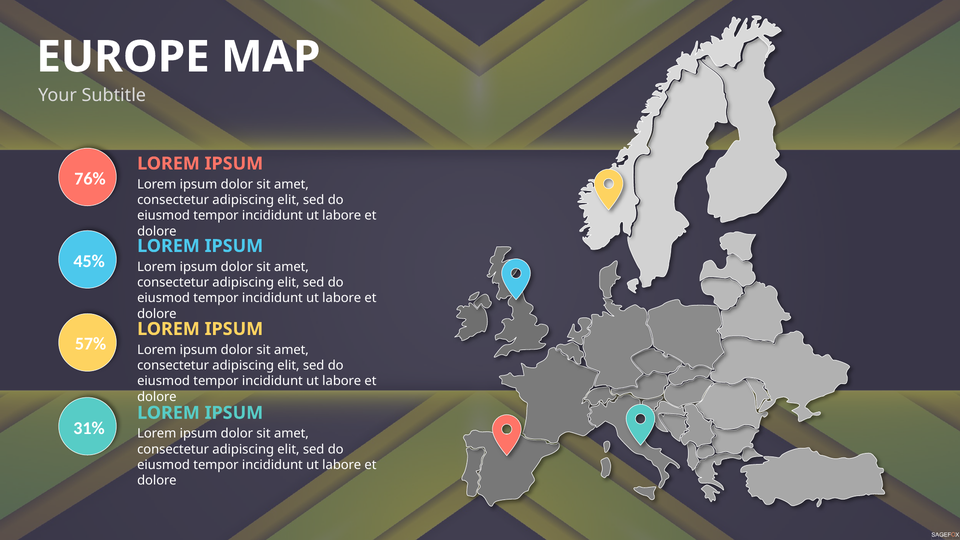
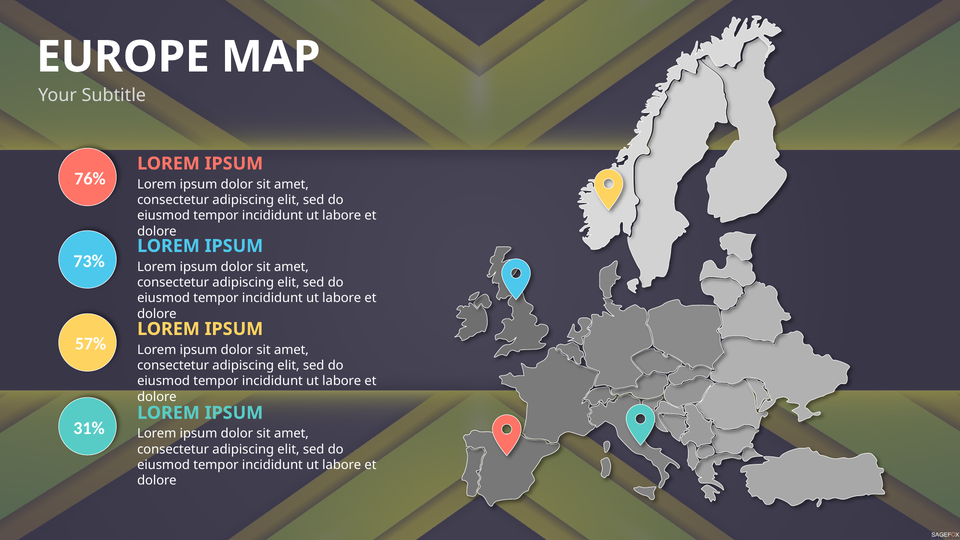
45%: 45% -> 73% (89, 261)
